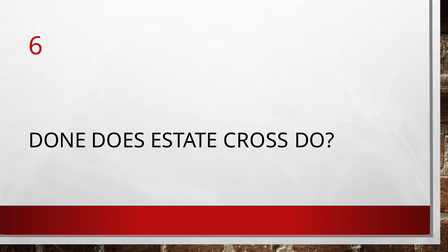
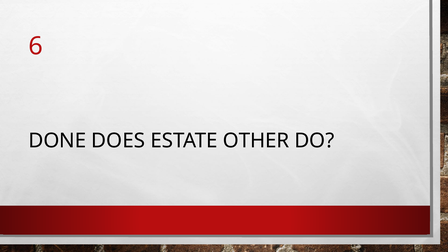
CROSS: CROSS -> OTHER (256, 141)
